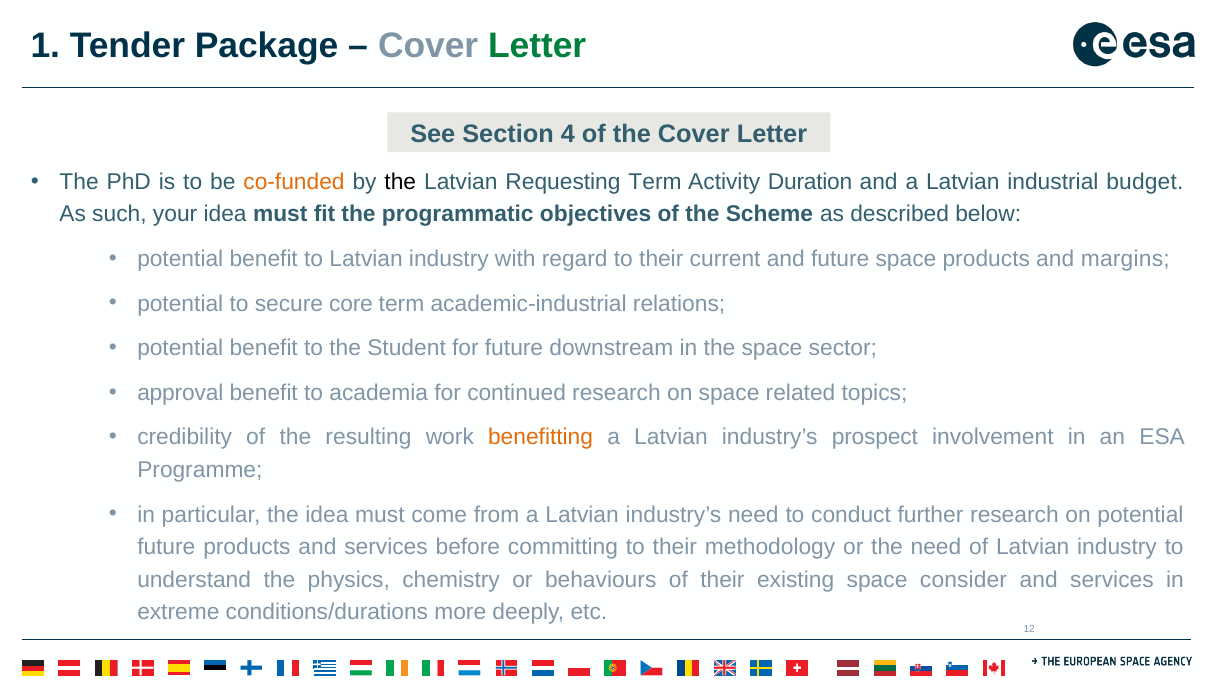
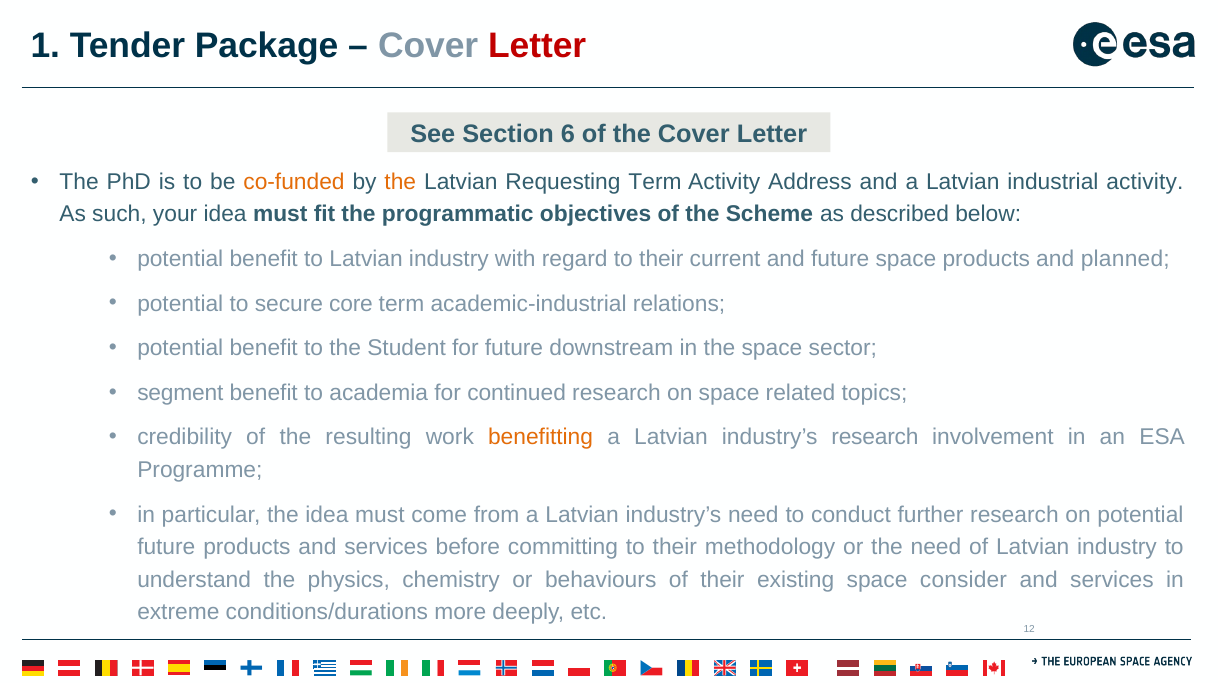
Letter colour: green -> red (537, 46)
4: 4 -> 6 (568, 134)
the colour: black -> orange (400, 182)
Duration: Duration -> Address (810, 182)
industrial budget: budget -> activity (1145, 182)
margins: margins -> planned (1125, 259)
approval: approval -> segment (180, 393)
industry’s prospect: prospect -> research (875, 438)
